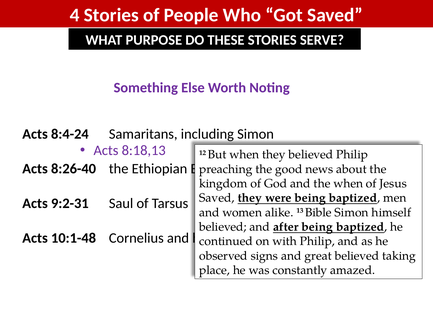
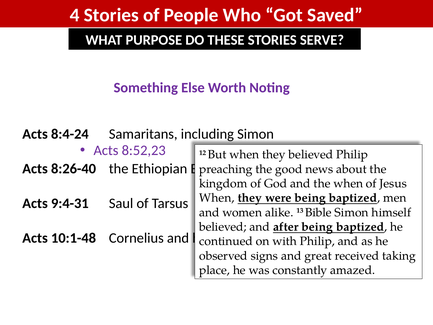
8:18,13: 8:18,13 -> 8:52,23 (144, 150)
Saved: Saved -> When (217, 198)
9:2-31: 9:2-31 -> 9:4-31 (70, 203)
great believed: believed -> received (357, 256)
